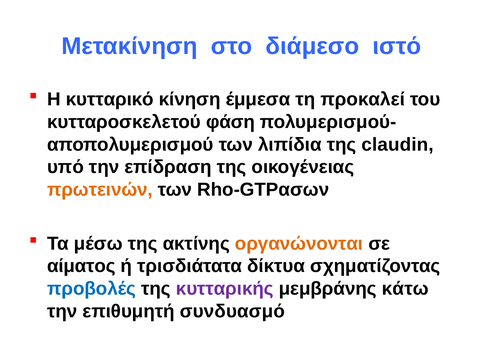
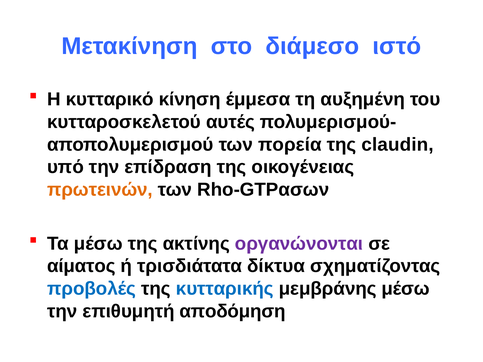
προκαλεί: προκαλεί -> αυξημένη (363, 100)
φάση: φάση -> αυτές (230, 122)
λιπίδια: λιπίδια -> πορεία (290, 145)
οργανώνονται colour: orange -> purple (299, 244)
κυτταρικής colour: purple -> blue (225, 289)
μεμβράνης κάτω: κάτω -> μέσω (406, 289)
συνδυασμό: συνδυασμό -> αποδόμηση (233, 311)
